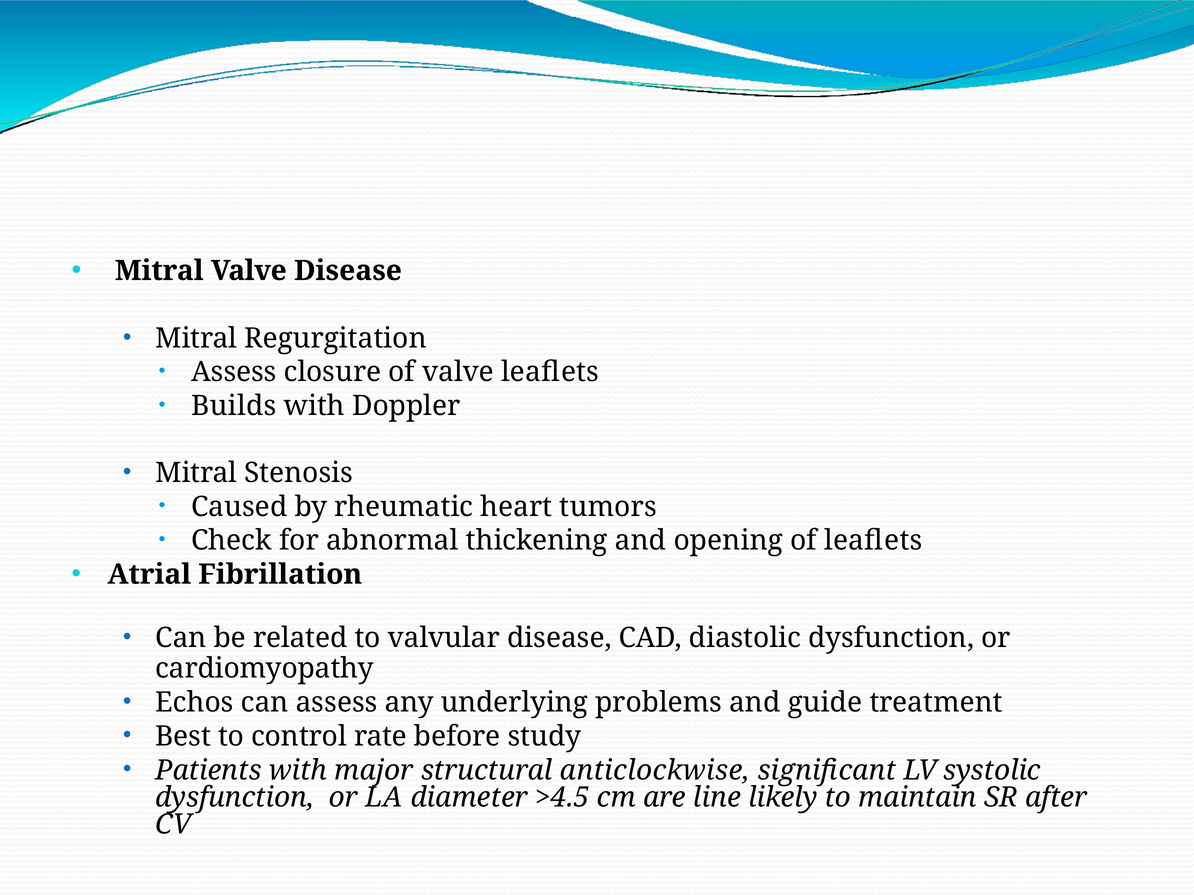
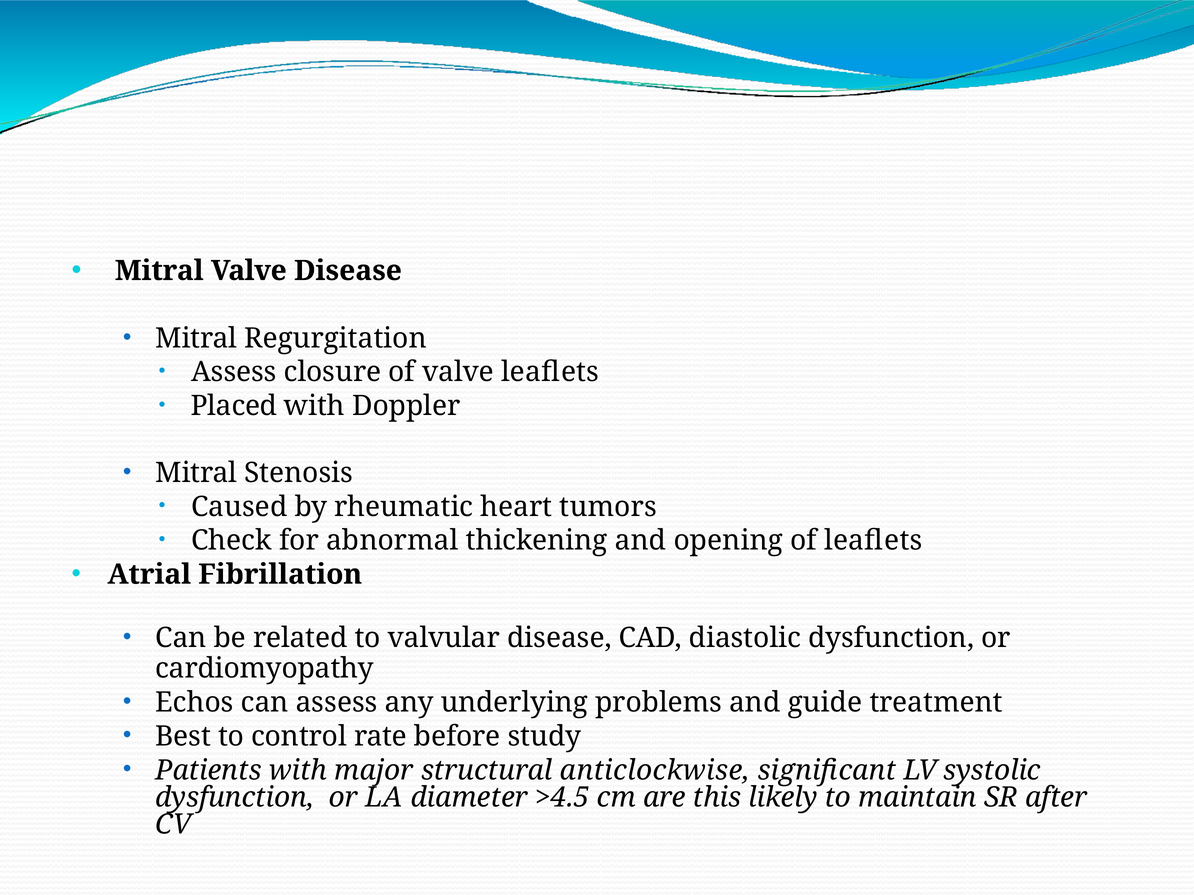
Builds: Builds -> Placed (234, 406)
line: line -> this (717, 798)
